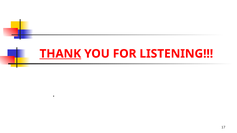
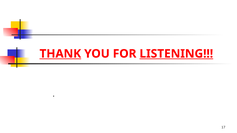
LISTENING underline: none -> present (176, 54)
